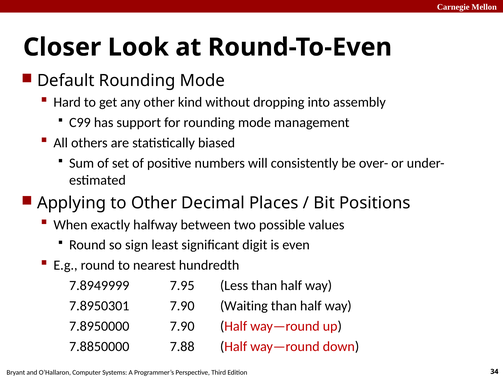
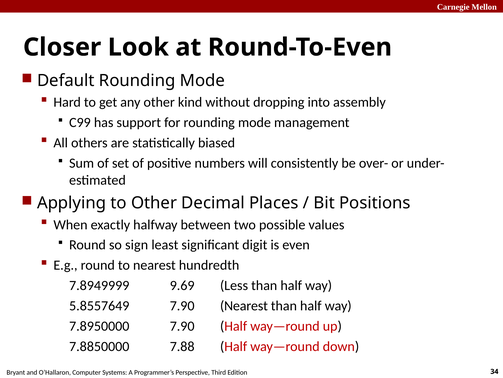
7.95: 7.95 -> 9.69 (182, 285)
7.8950301: 7.8950301 -> 5.8557649 (99, 305)
7.90 Waiting: Waiting -> Nearest (244, 305)
